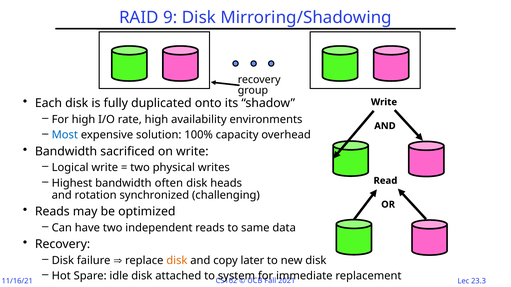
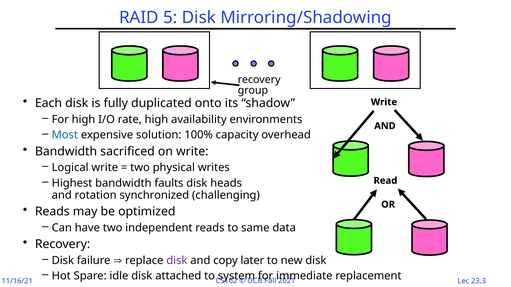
9: 9 -> 5 (170, 17)
often: often -> faults (169, 183)
disk colour: orange -> purple (177, 261)
